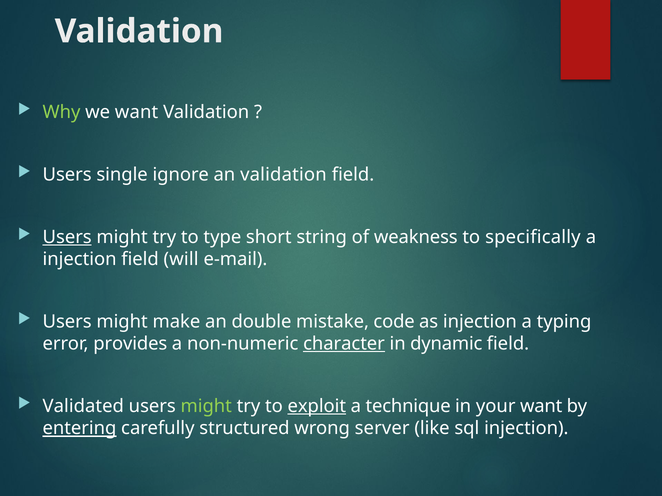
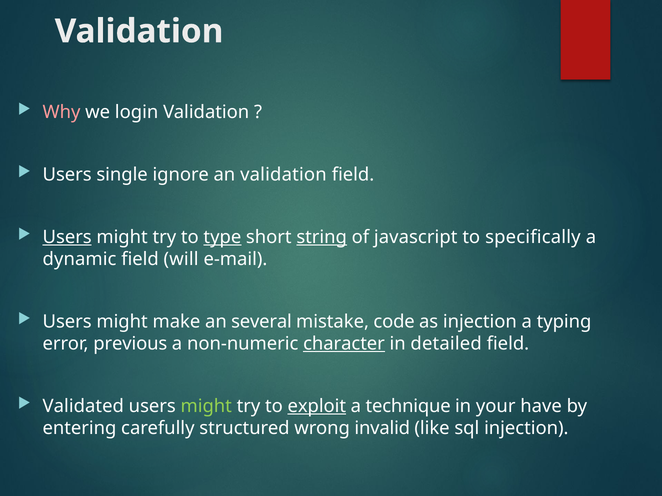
Why colour: light green -> pink (62, 112)
we want: want -> login (137, 112)
type underline: none -> present (222, 237)
string underline: none -> present (322, 237)
weakness: weakness -> javascript (416, 237)
injection: injection -> dynamic (80, 259)
double: double -> several (262, 322)
provides: provides -> previous (130, 344)
dynamic: dynamic -> detailed (446, 344)
your want: want -> have (541, 407)
entering underline: present -> none (80, 429)
server: server -> invalid (382, 429)
